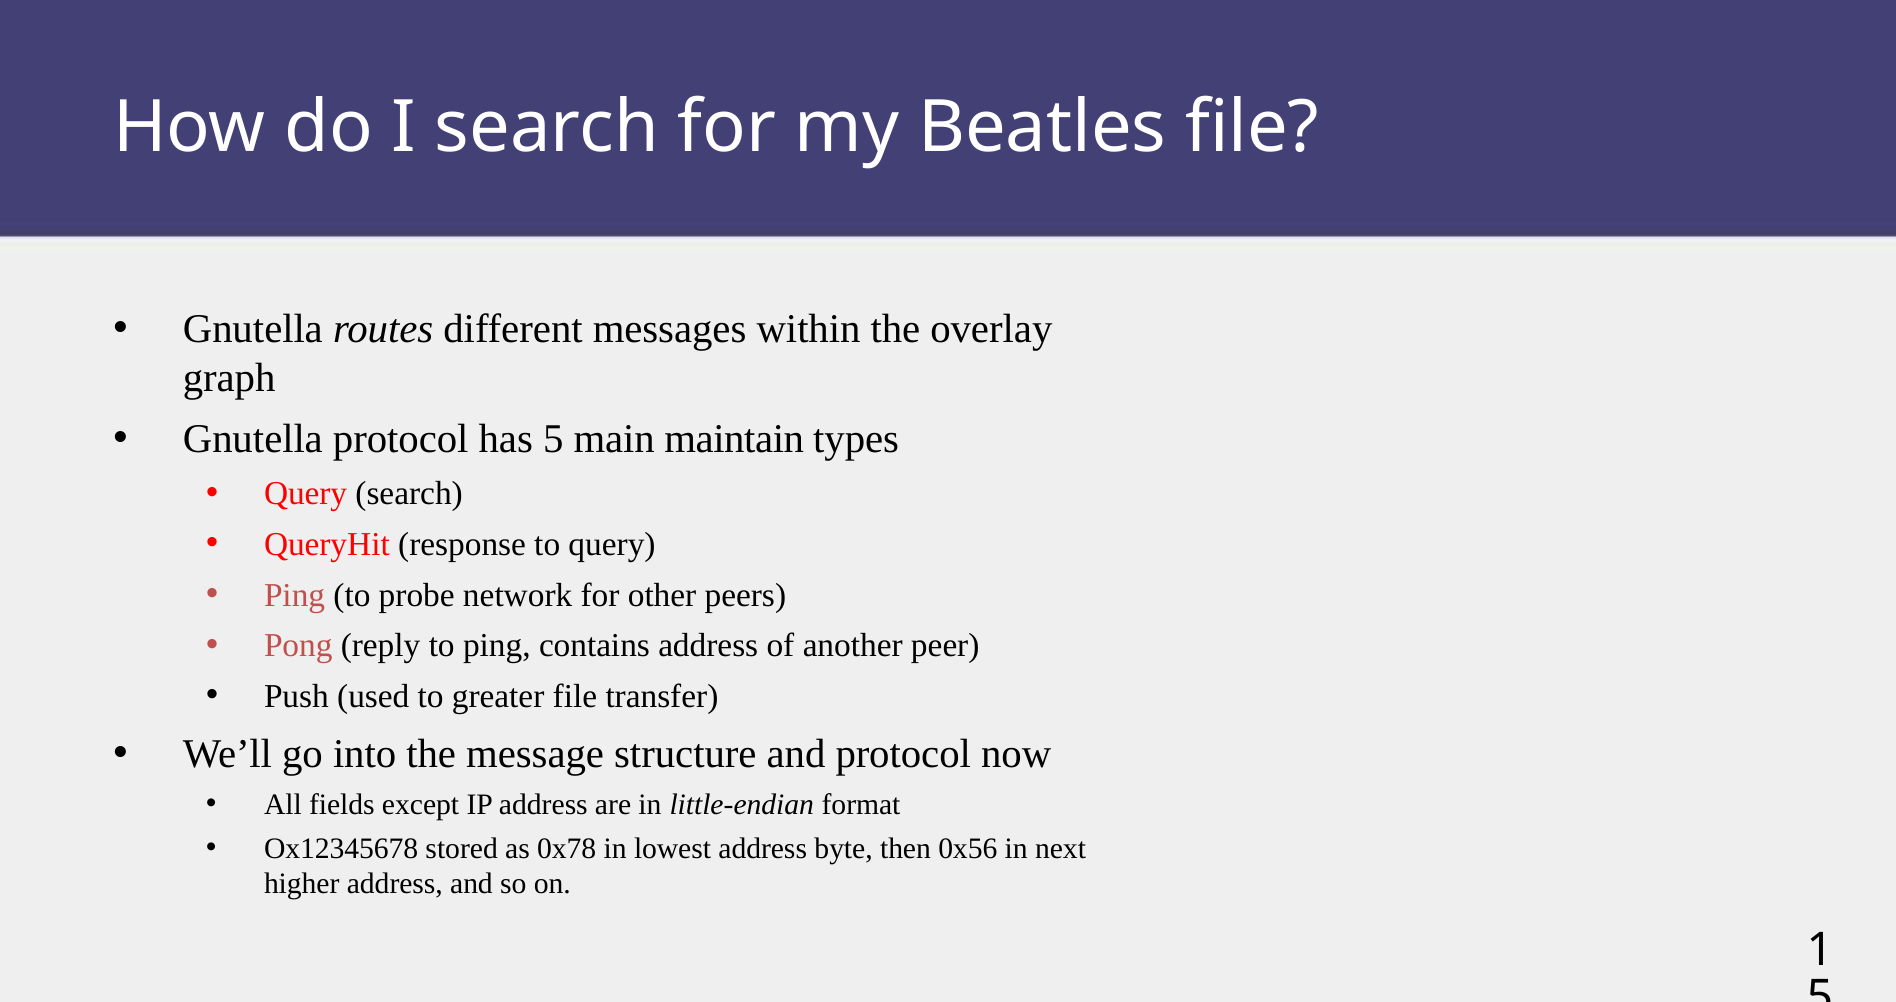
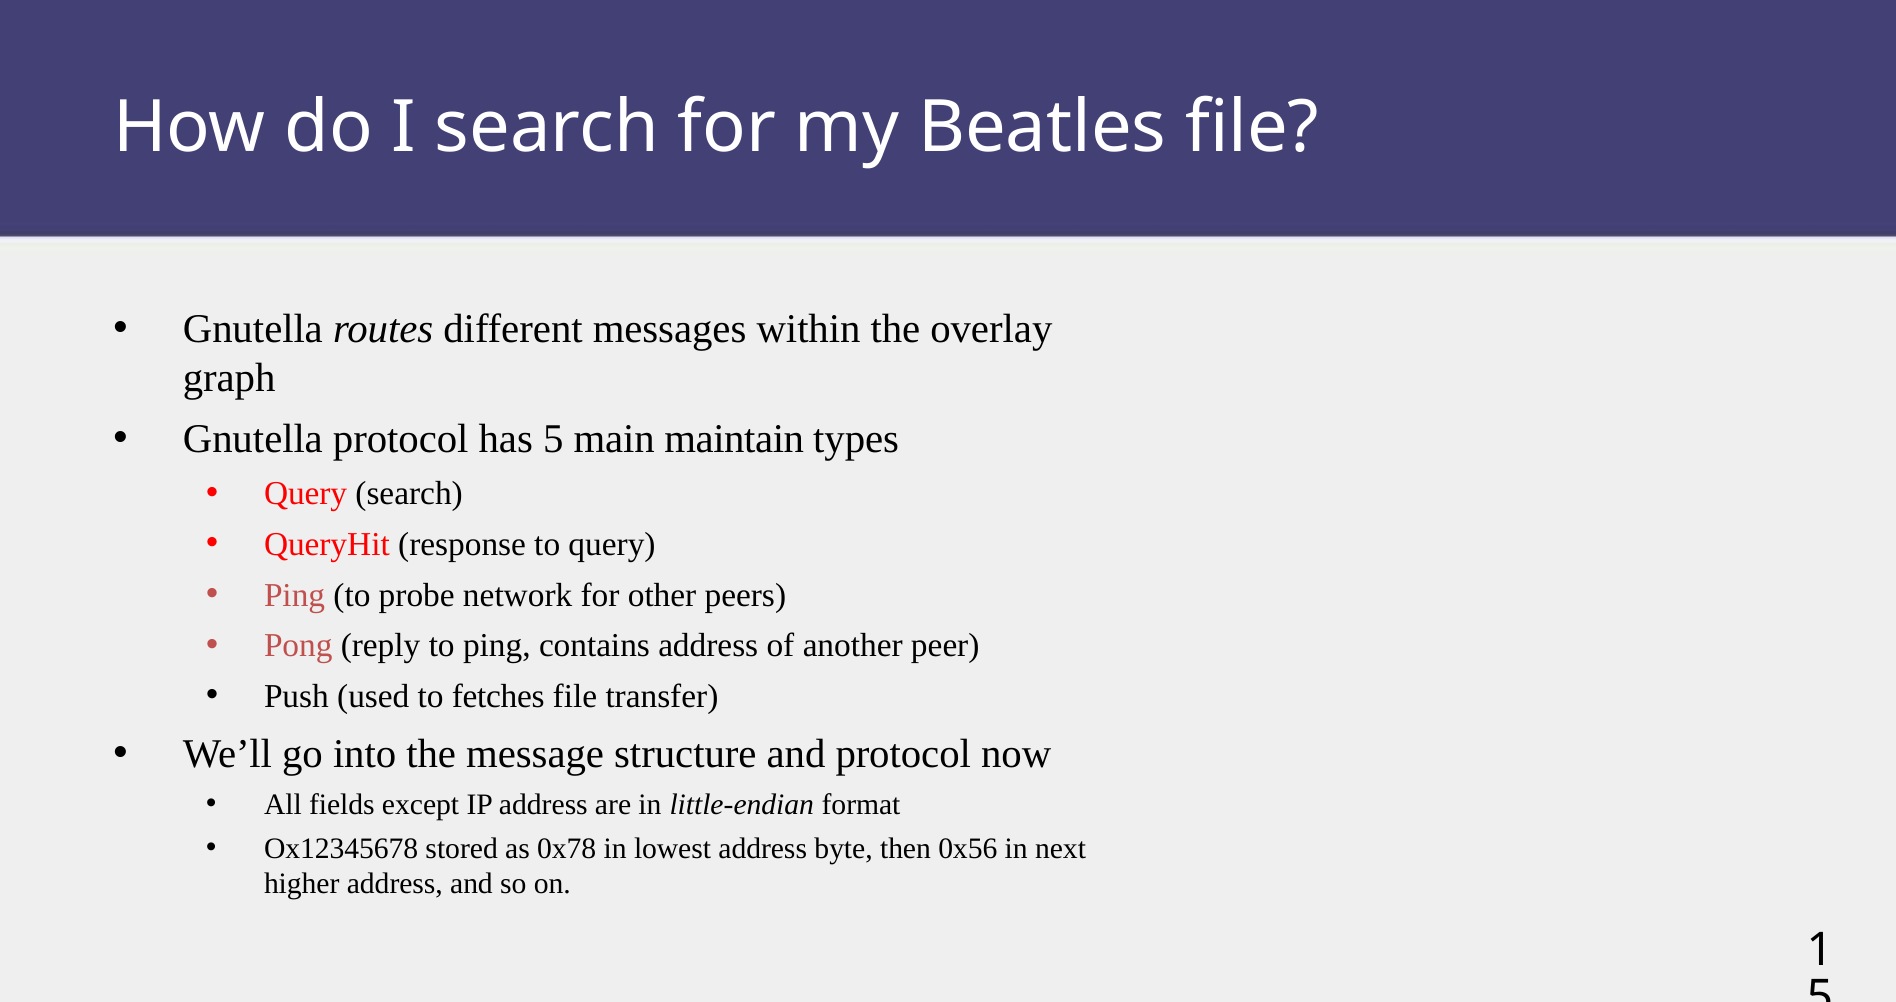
greater: greater -> fetches (498, 696)
